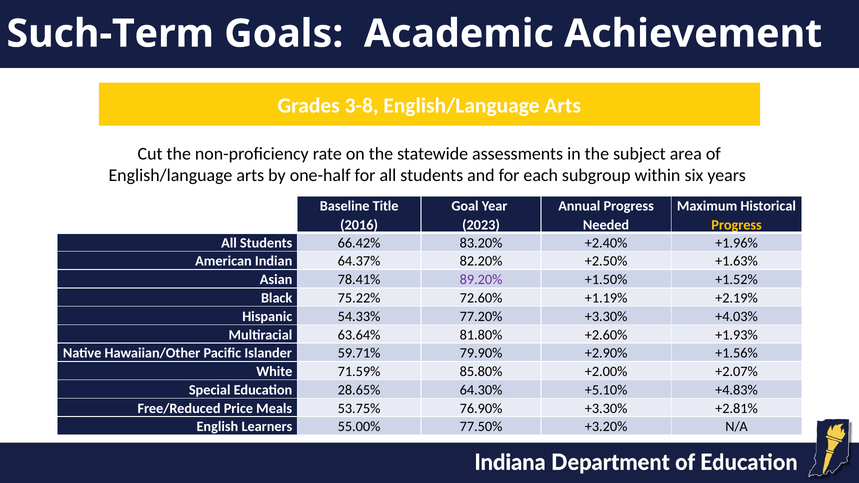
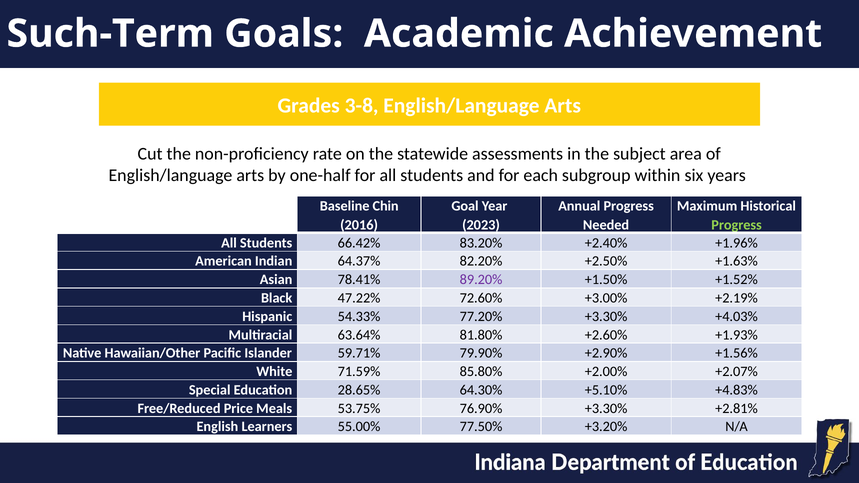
Title: Title -> Chin (386, 206)
Progress colour: yellow -> light green (737, 225)
75.22%: 75.22% -> 47.22% (359, 298)
+1.19%: +1.19% -> +3.00% (606, 298)
